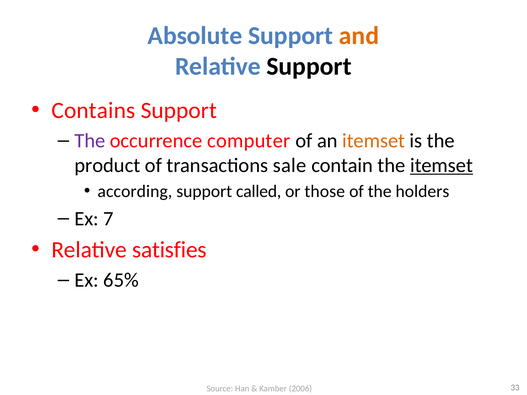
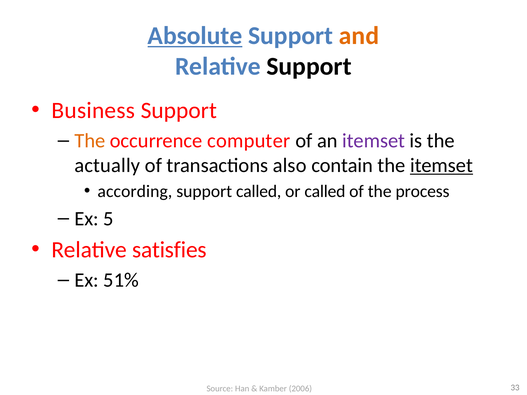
Absolute underline: none -> present (195, 36)
Contains: Contains -> Business (93, 111)
The colour: purple -> orange (90, 141)
itemset colour: orange -> purple (374, 141)
product: product -> actually (107, 165)
sale: sale -> also (290, 165)
or those: those -> called (325, 192)
holders: holders -> process (422, 192)
7: 7 -> 5 (109, 219)
65%: 65% -> 51% (121, 280)
